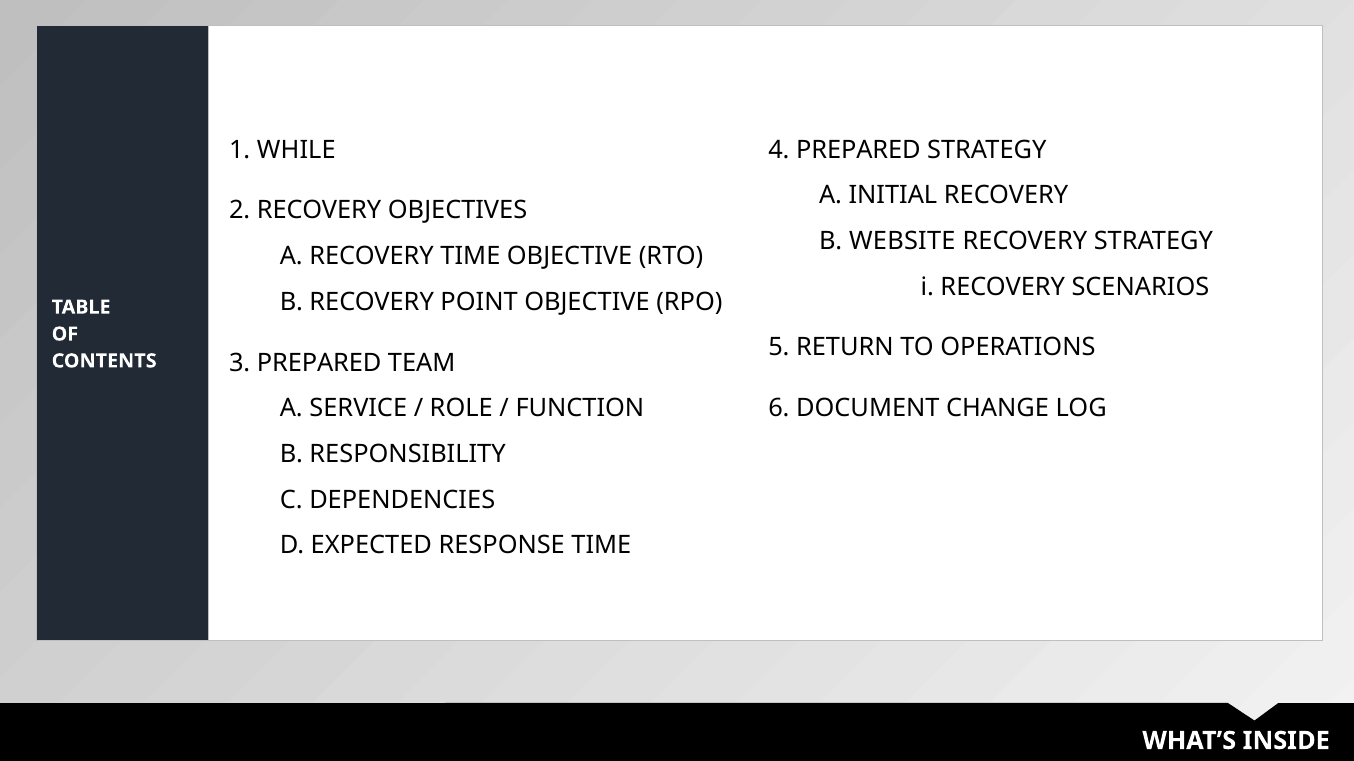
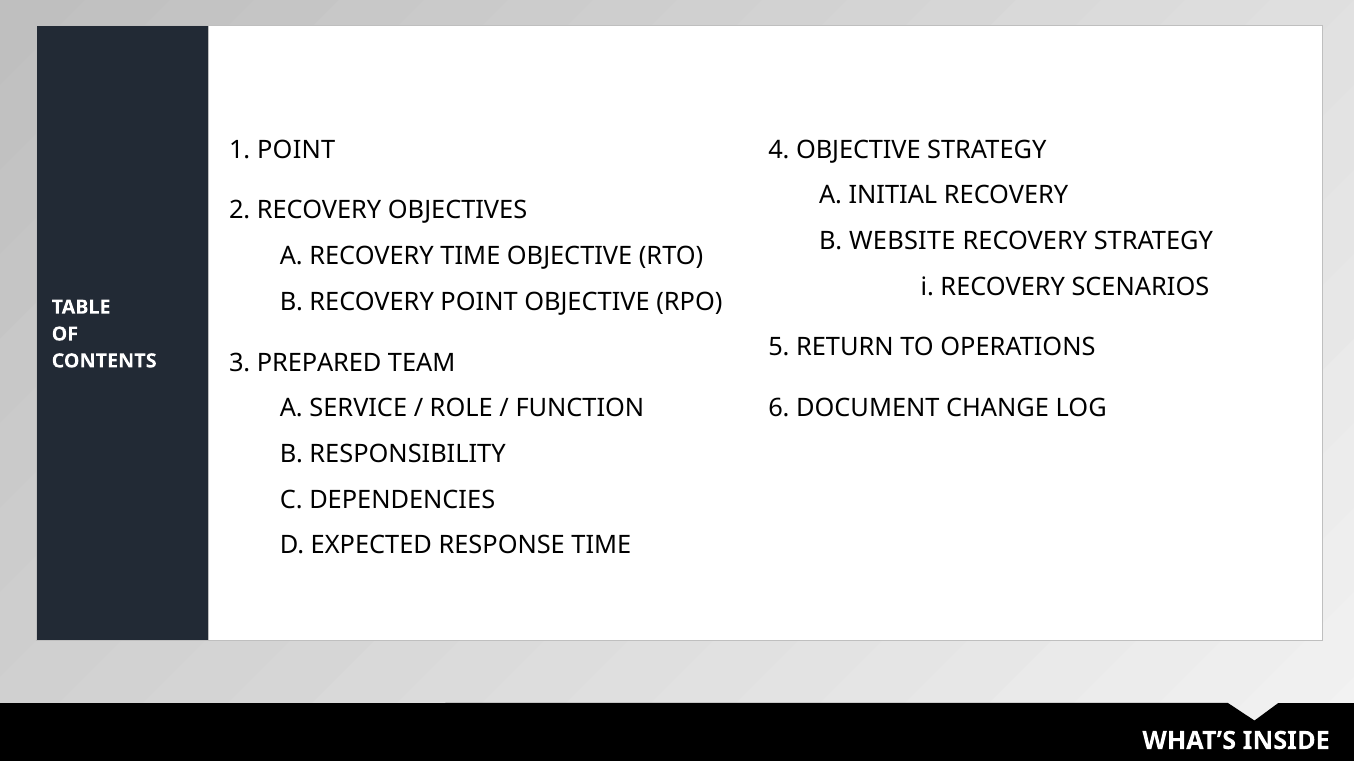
1 WHILE: WHILE -> POINT (296, 150)
4 PREPARED: PREPARED -> OBJECTIVE (858, 150)
